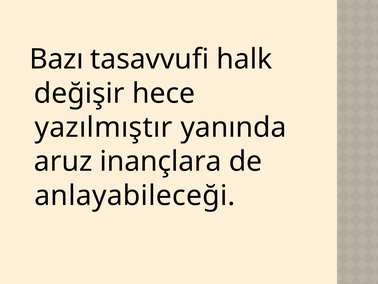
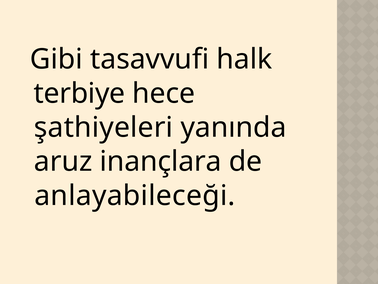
Bazı: Bazı -> Gibi (56, 59)
değişir: değişir -> terbiye (79, 93)
yazılmıştır: yazılmıştır -> şathiyeleri (103, 127)
